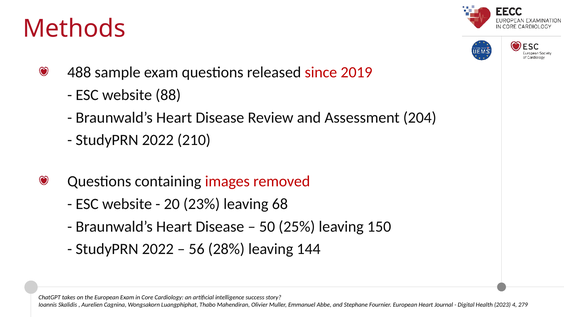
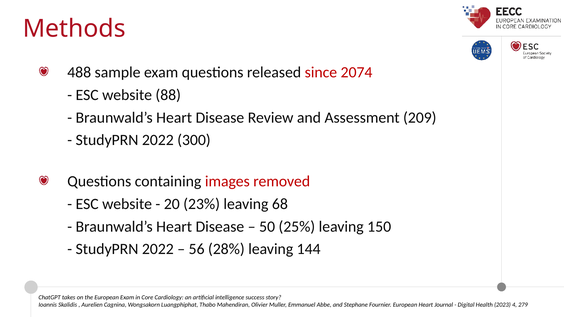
2019: 2019 -> 2074 (357, 73)
204: 204 -> 209 (420, 118)
210: 210 -> 300 (194, 140)
